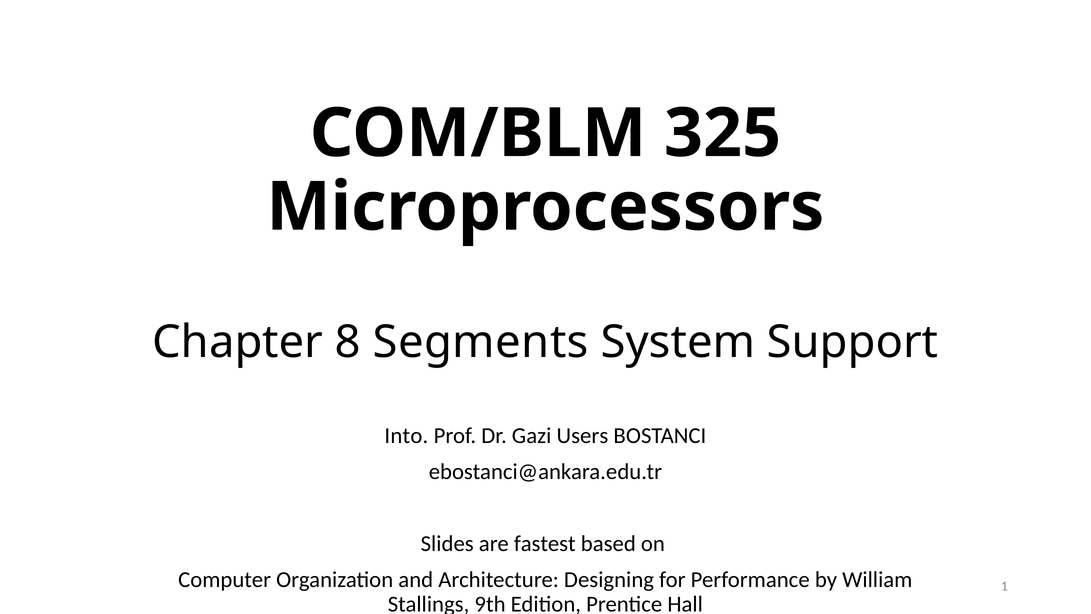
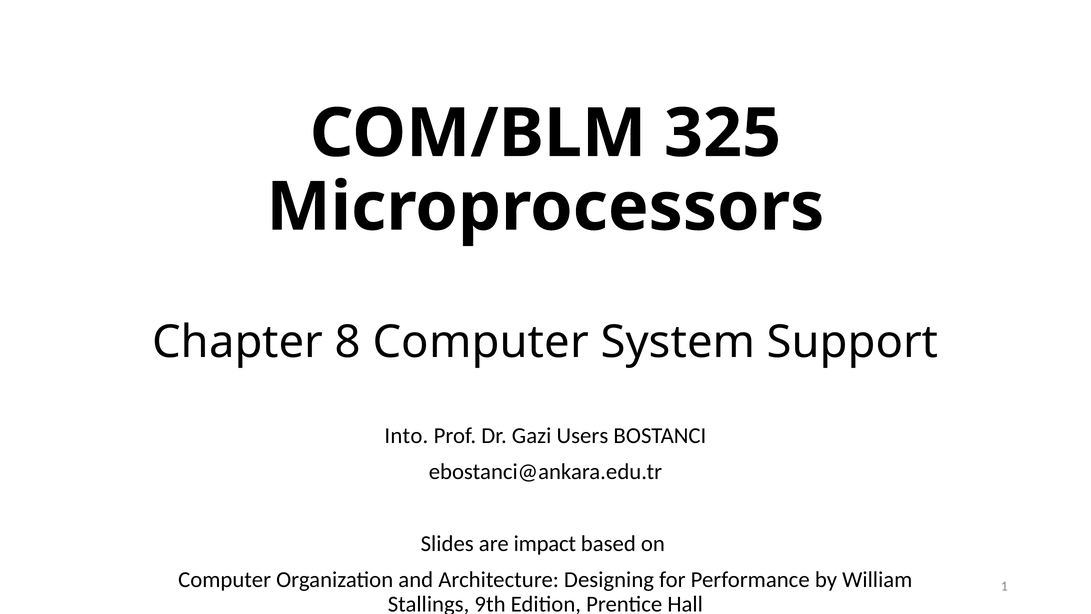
8 Segments: Segments -> Computer (481, 342)
fastest: fastest -> impact (545, 544)
